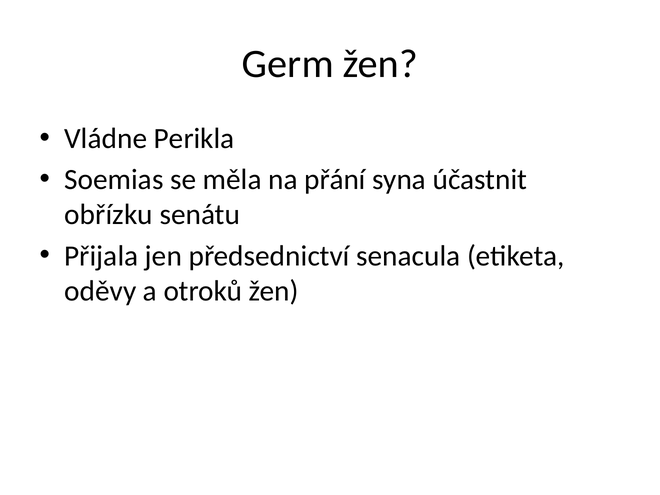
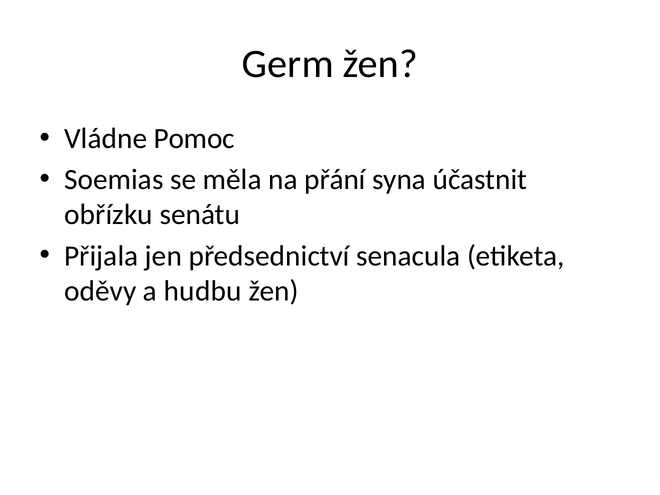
Perikla: Perikla -> Pomoc (194, 138)
otroků: otroků -> hudbu (203, 291)
